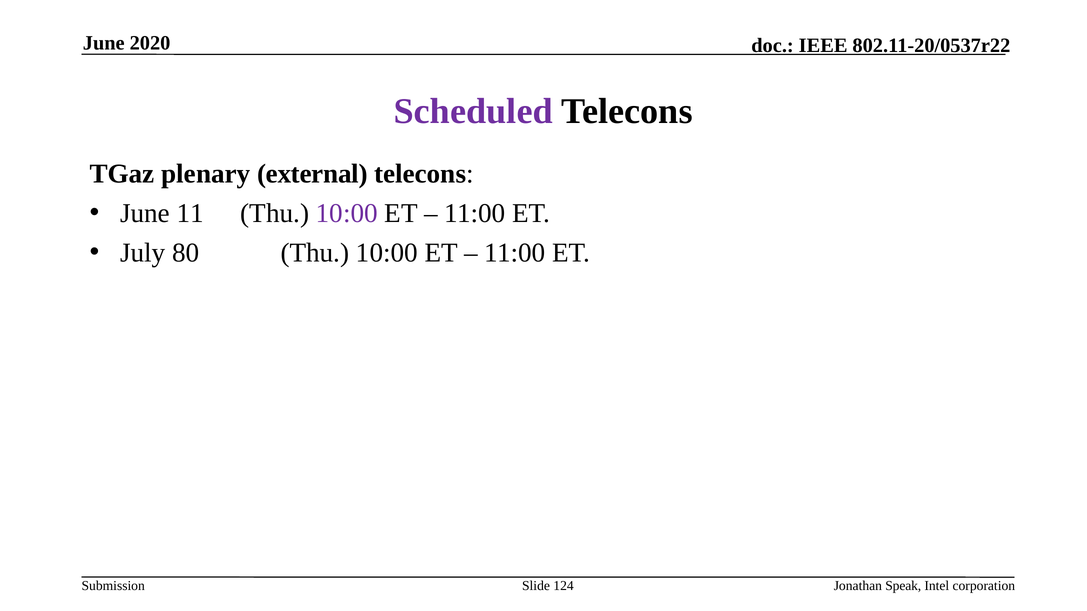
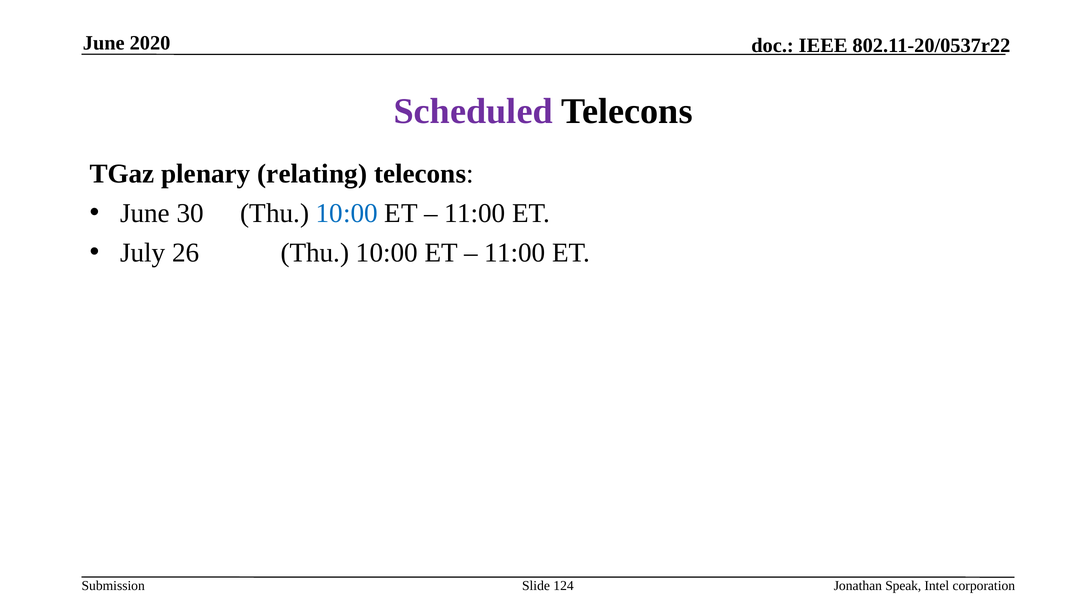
external: external -> relating (312, 174)
11: 11 -> 30 (190, 213)
10:00 colour: purple -> blue (347, 213)
80: 80 -> 26 (186, 253)
